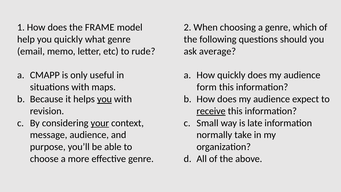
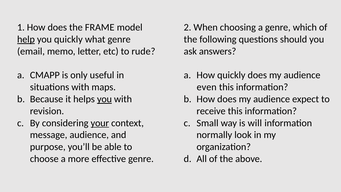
help underline: none -> present (26, 39)
average: average -> answers (218, 51)
form: form -> even (207, 87)
receive underline: present -> none (211, 111)
late: late -> will (255, 123)
take: take -> look (243, 135)
